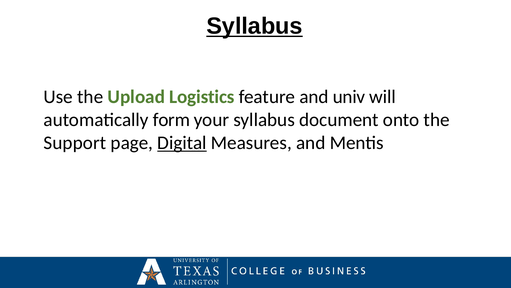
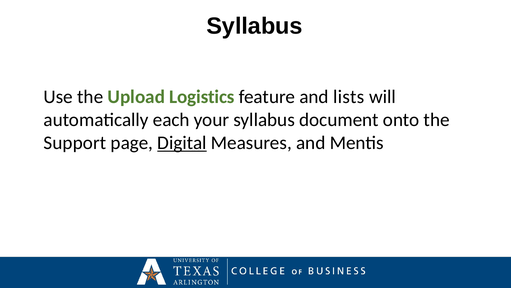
Syllabus underline: present -> none (254, 26)
univ: univ -> lists (349, 97)
form: form -> each (171, 120)
